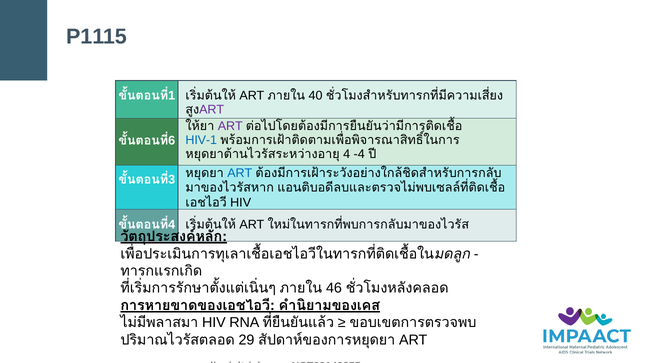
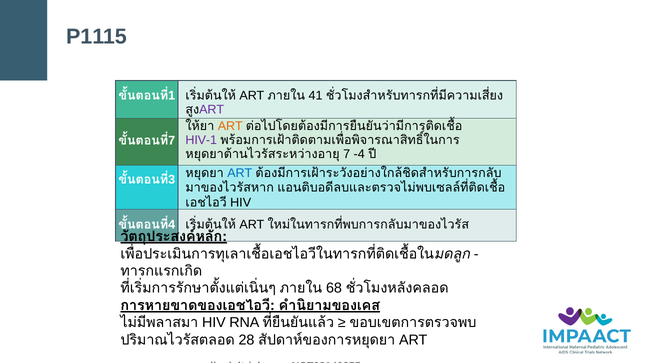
40: 40 -> 41 (316, 95)
ART colour: purple -> orange (230, 126)
HIV-1 colour: blue -> purple (201, 140)
6: 6 -> 7 (172, 140)
4: 4 -> 7 (347, 154)
46: 46 -> 68 (334, 288)
29: 29 -> 28 (246, 340)
